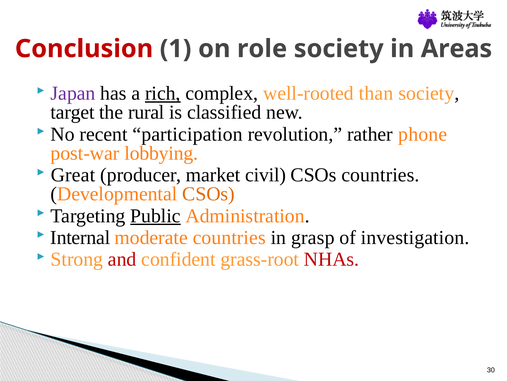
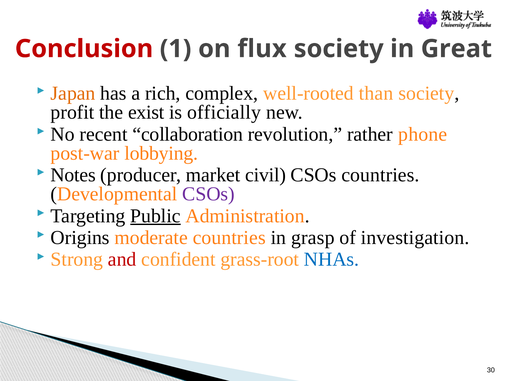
role: role -> flux (262, 49)
Areas: Areas -> Great (456, 49)
Japan colour: purple -> orange (73, 93)
rich underline: present -> none (163, 93)
target: target -> profit (73, 112)
rural: rural -> exist (146, 112)
classified: classified -> officially (224, 112)
participation: participation -> collaboration (188, 134)
Great: Great -> Notes (73, 175)
CSOs colour: orange -> purple (209, 194)
Internal: Internal -> Origins (80, 237)
NHAs colour: red -> blue (332, 259)
